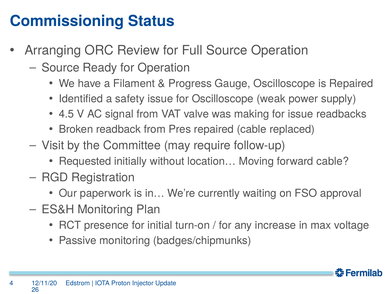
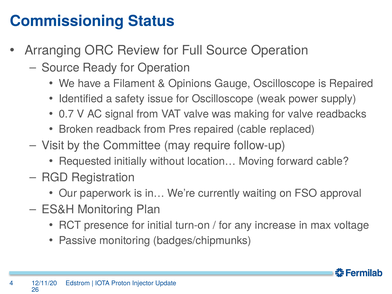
Progress: Progress -> Opinions (190, 84)
4.5: 4.5 -> 0.7 (66, 114)
for issue: issue -> valve (301, 114)
